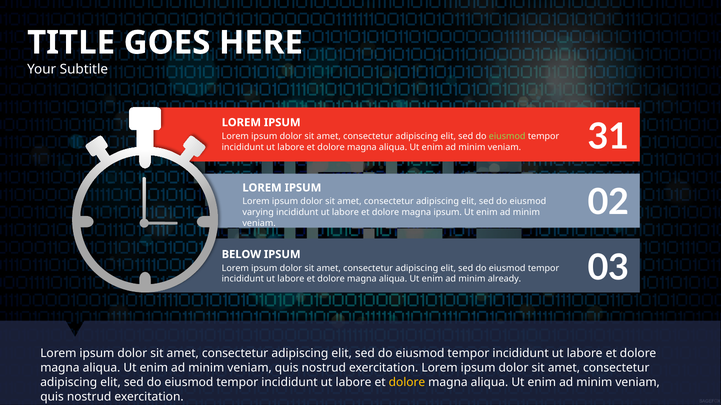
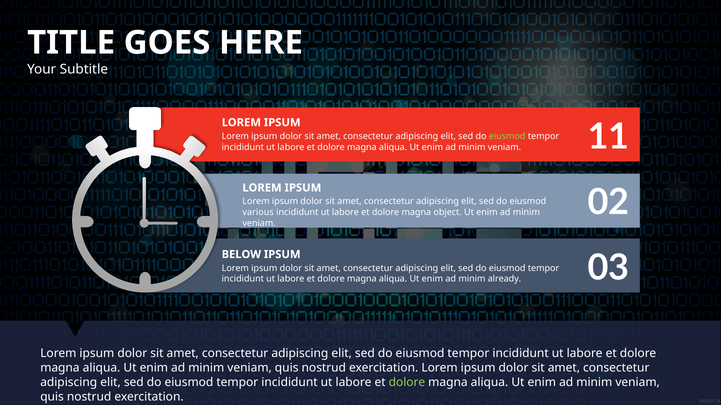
31: 31 -> 11 (608, 137)
varying: varying -> various (258, 213)
magna ipsum: ipsum -> object (448, 213)
dolore colour: yellow -> light green (407, 383)
